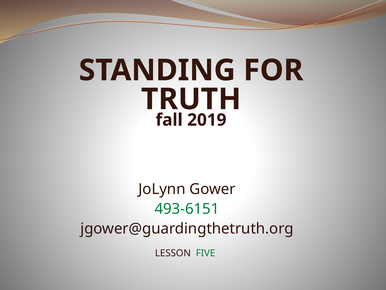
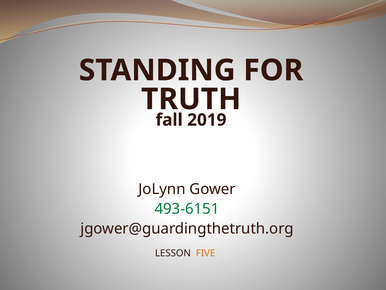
FIVE colour: green -> orange (206, 253)
